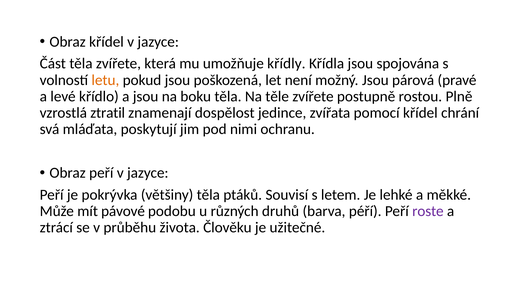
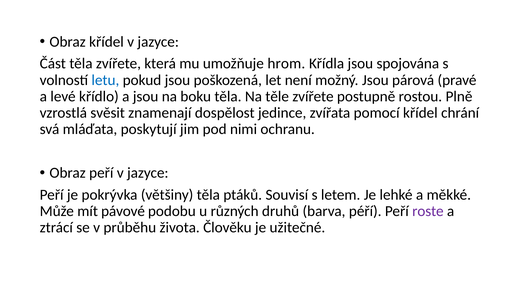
křídly: křídly -> hrom (286, 64)
letu colour: orange -> blue (105, 80)
ztratil: ztratil -> svěsit (108, 113)
